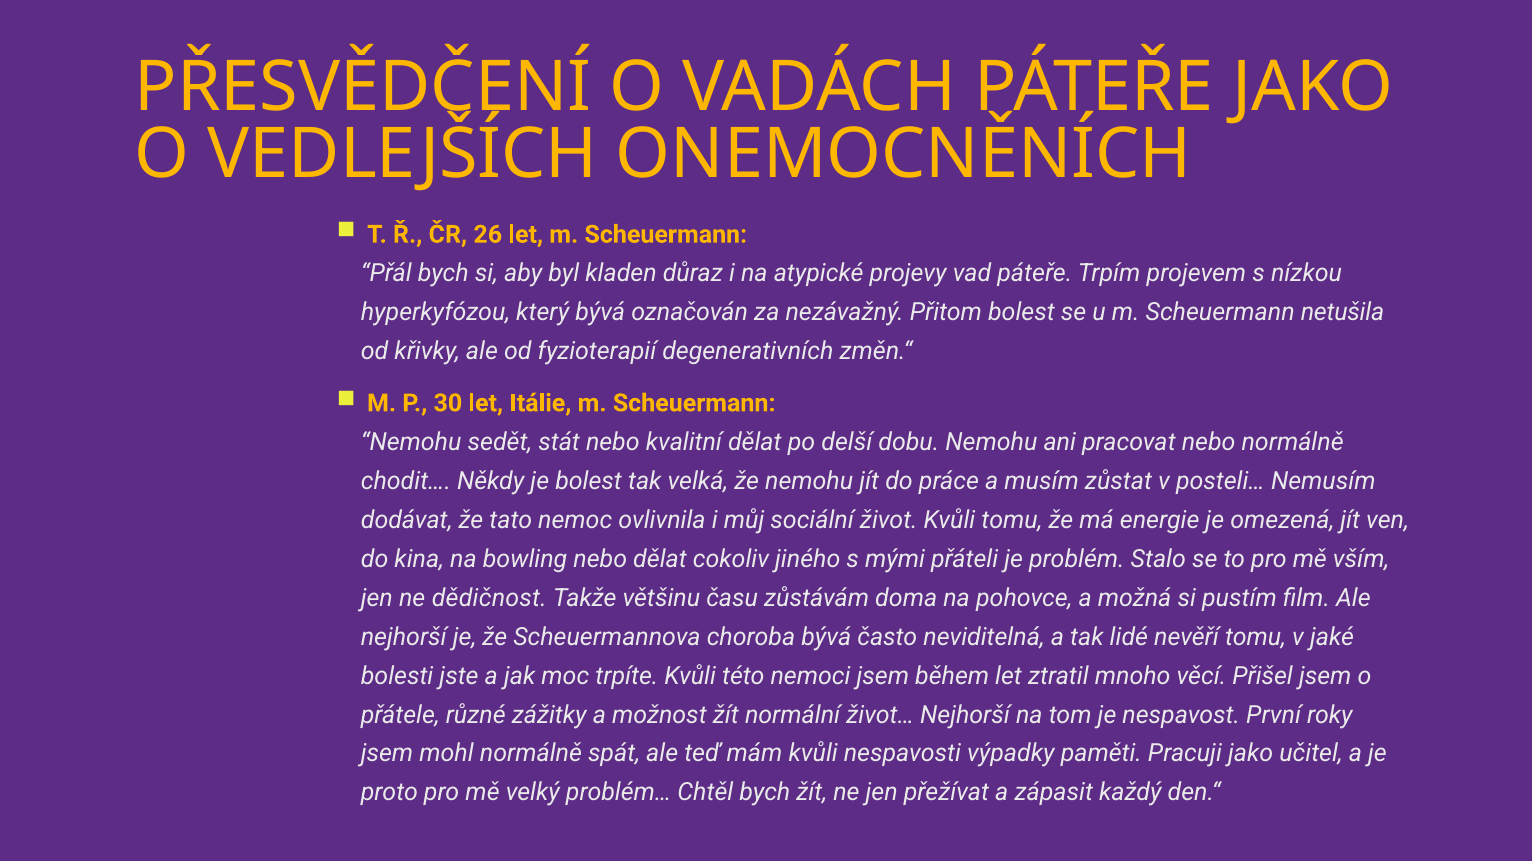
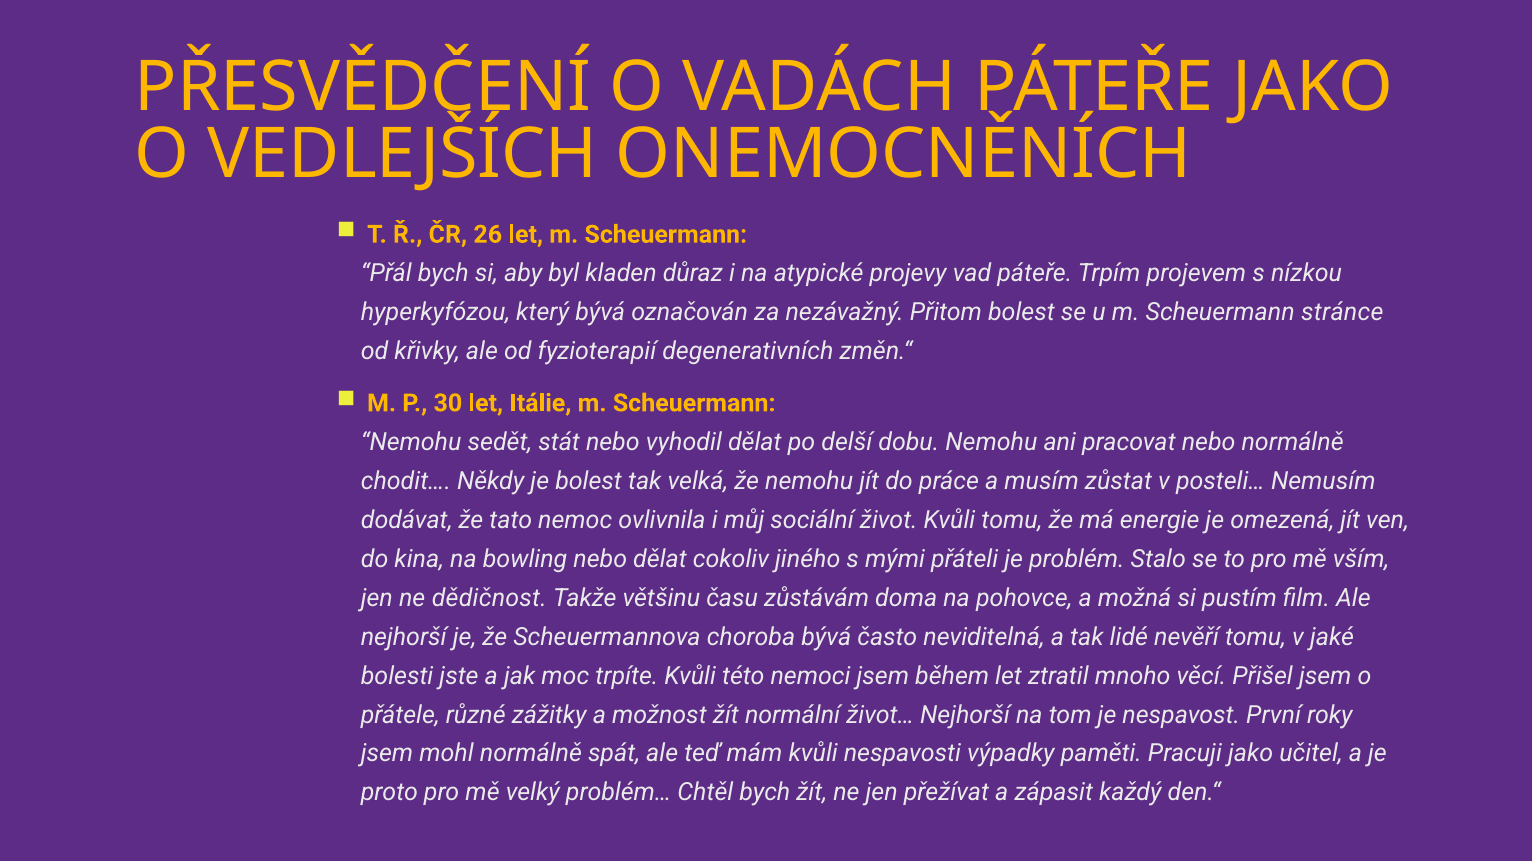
netušila: netušila -> stránce (1342, 313)
kvalitní: kvalitní -> vyhodil (684, 442)
